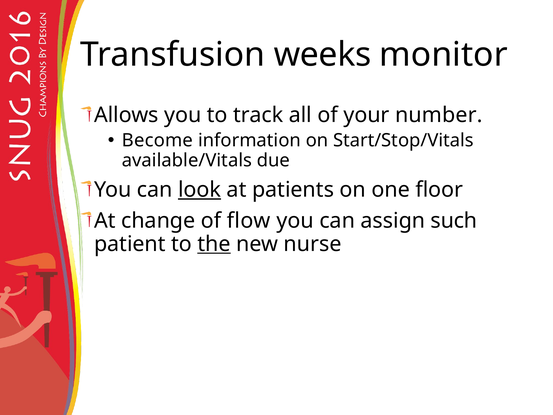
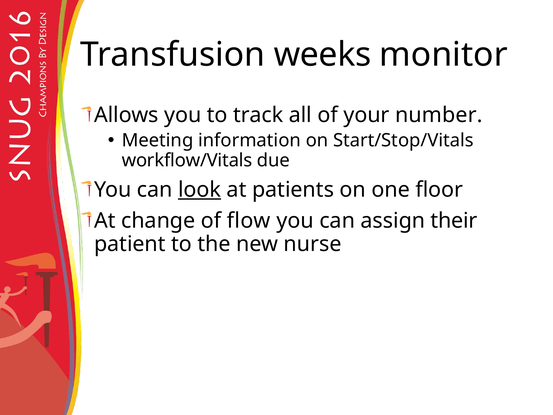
Become: Become -> Meeting (158, 140)
available/Vitals: available/Vitals -> workflow/Vitals (187, 160)
such: such -> their (454, 221)
the underline: present -> none (214, 244)
